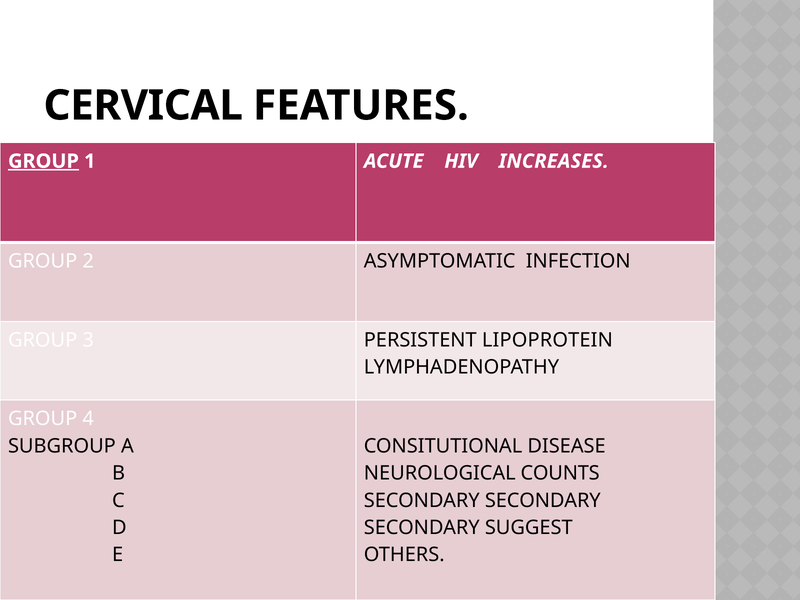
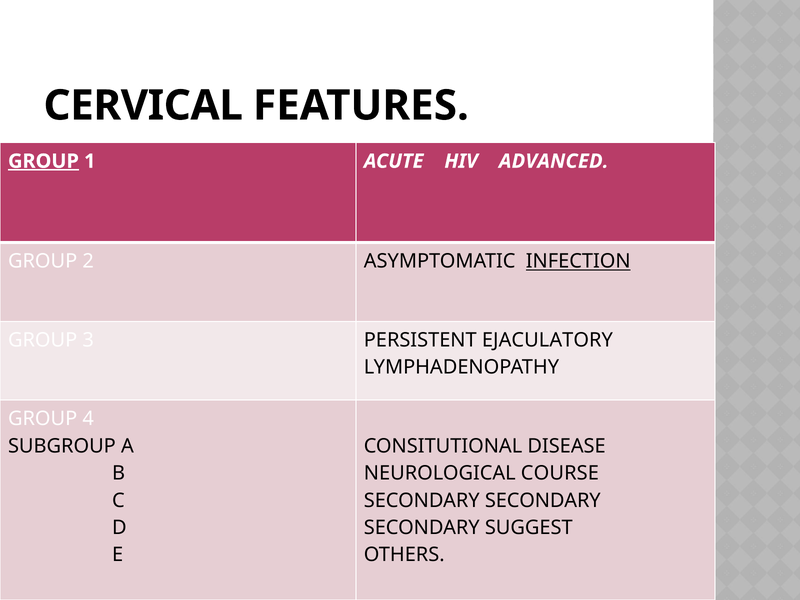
INCREASES: INCREASES -> ADVANCED (554, 161)
INFECTION underline: none -> present (578, 261)
LIPOPROTEIN: LIPOPROTEIN -> EJACULATORY (547, 340)
COUNTS: COUNTS -> COURSE (560, 473)
